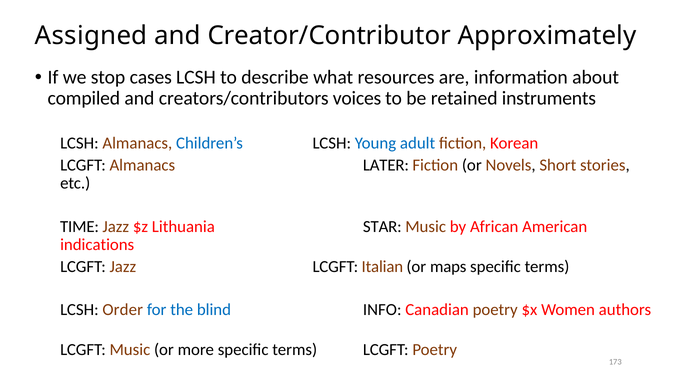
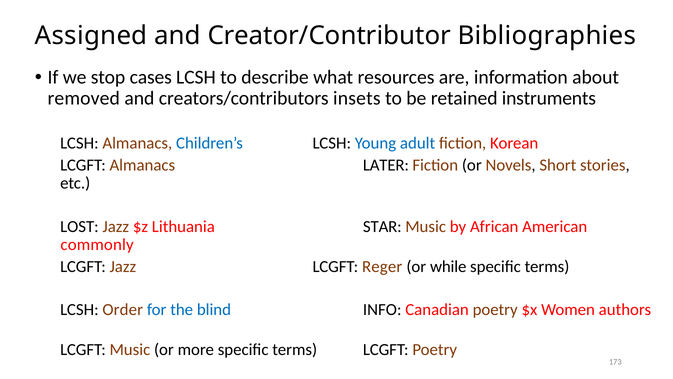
Approximately: Approximately -> Bibliographies (547, 36)
compiled: compiled -> removed (84, 98)
voices: voices -> insets (357, 98)
TIME: TIME -> LOST (79, 226)
indications: indications -> commonly (97, 245)
Italian: Italian -> Reger (382, 266)
maps: maps -> while (448, 266)
